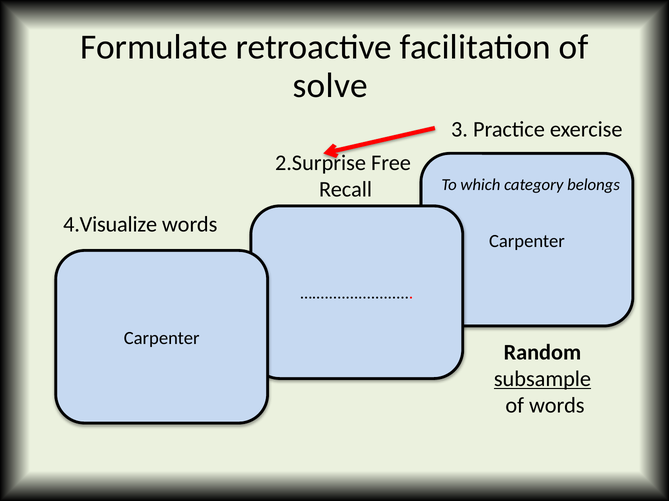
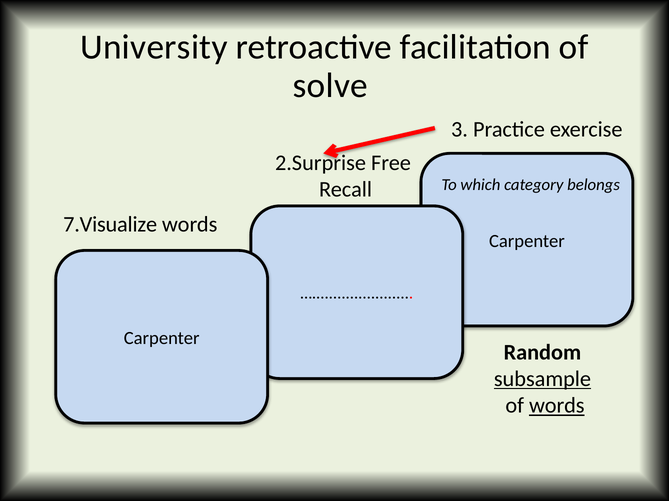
Formulate: Formulate -> University (154, 47)
4.Visualize: 4.Visualize -> 7.Visualize (110, 224)
words underline: none -> present (557, 406)
